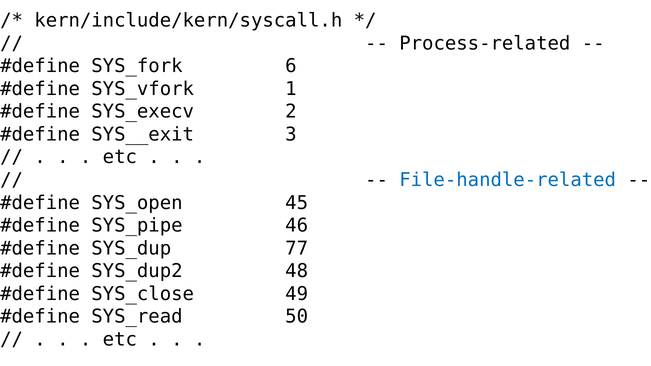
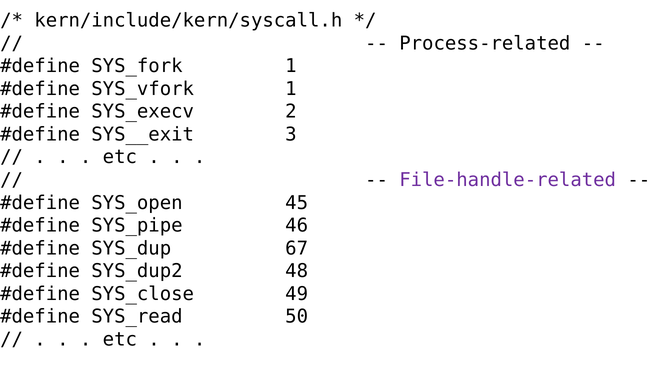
SYS_fork 6: 6 -> 1 (291, 66)
File-handle-related colour: blue -> purple (508, 180)
77: 77 -> 67 (297, 248)
